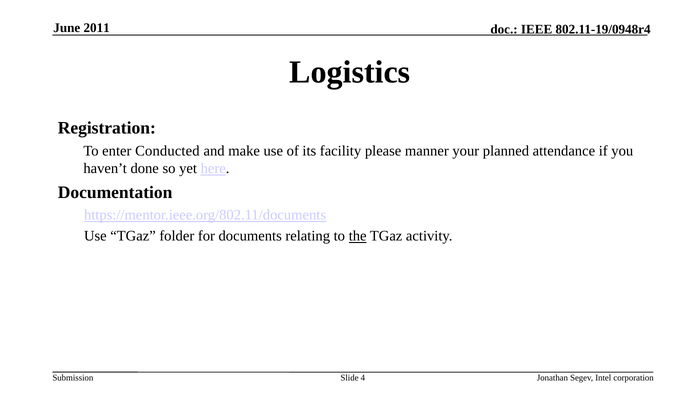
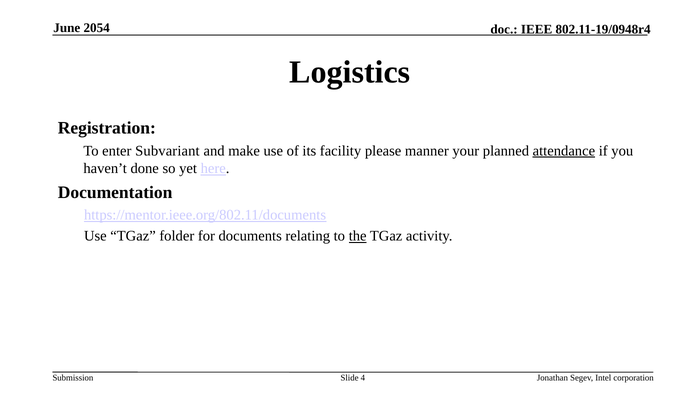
2011: 2011 -> 2054 (97, 28)
Conducted: Conducted -> Subvariant (167, 151)
attendance underline: none -> present (564, 151)
